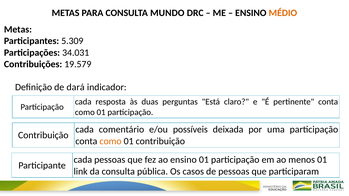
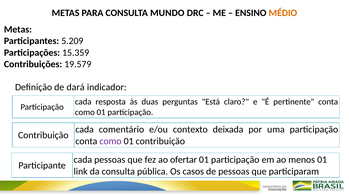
5.309: 5.309 -> 5.209 (72, 41)
34.031: 34.031 -> 15.359 (76, 53)
possíveis: possíveis -> contexto (190, 130)
como colour: orange -> purple (111, 142)
ao ensino: ensino -> ofertar (184, 160)
